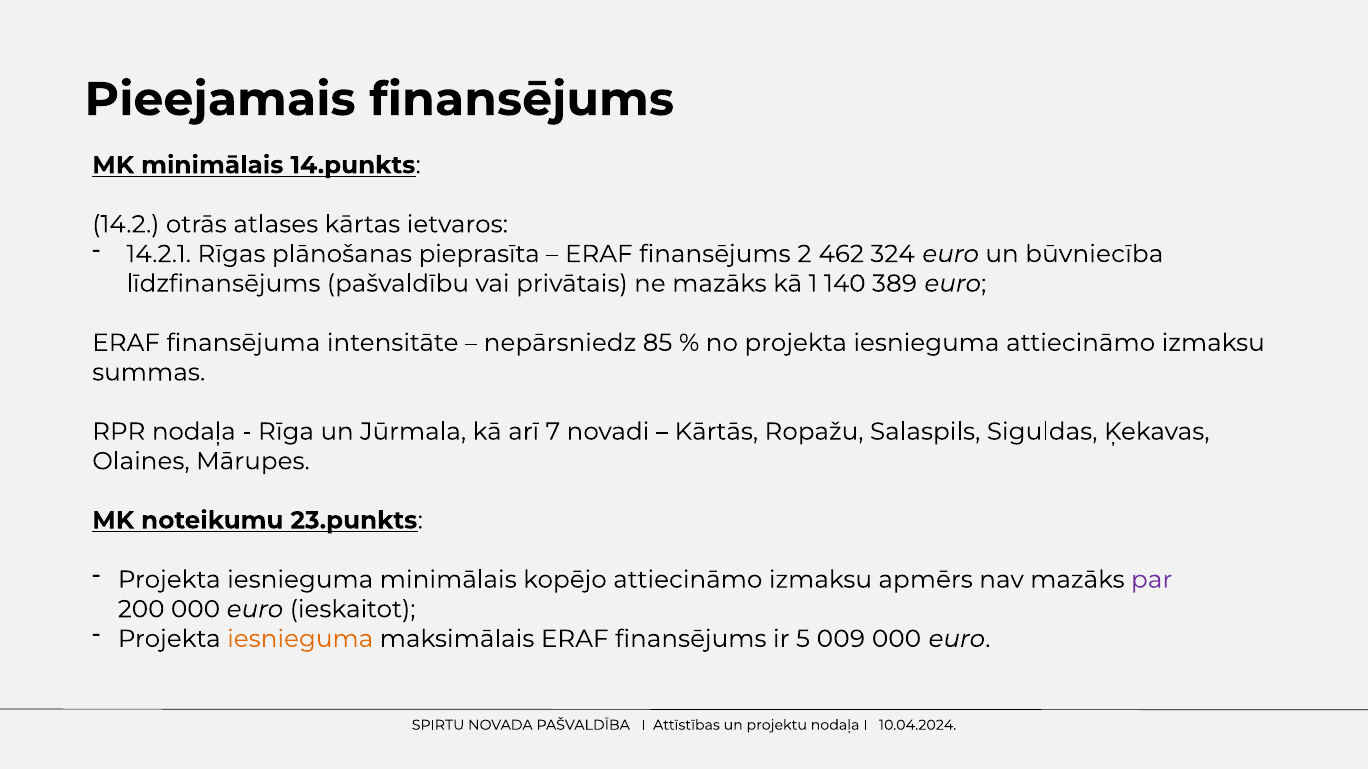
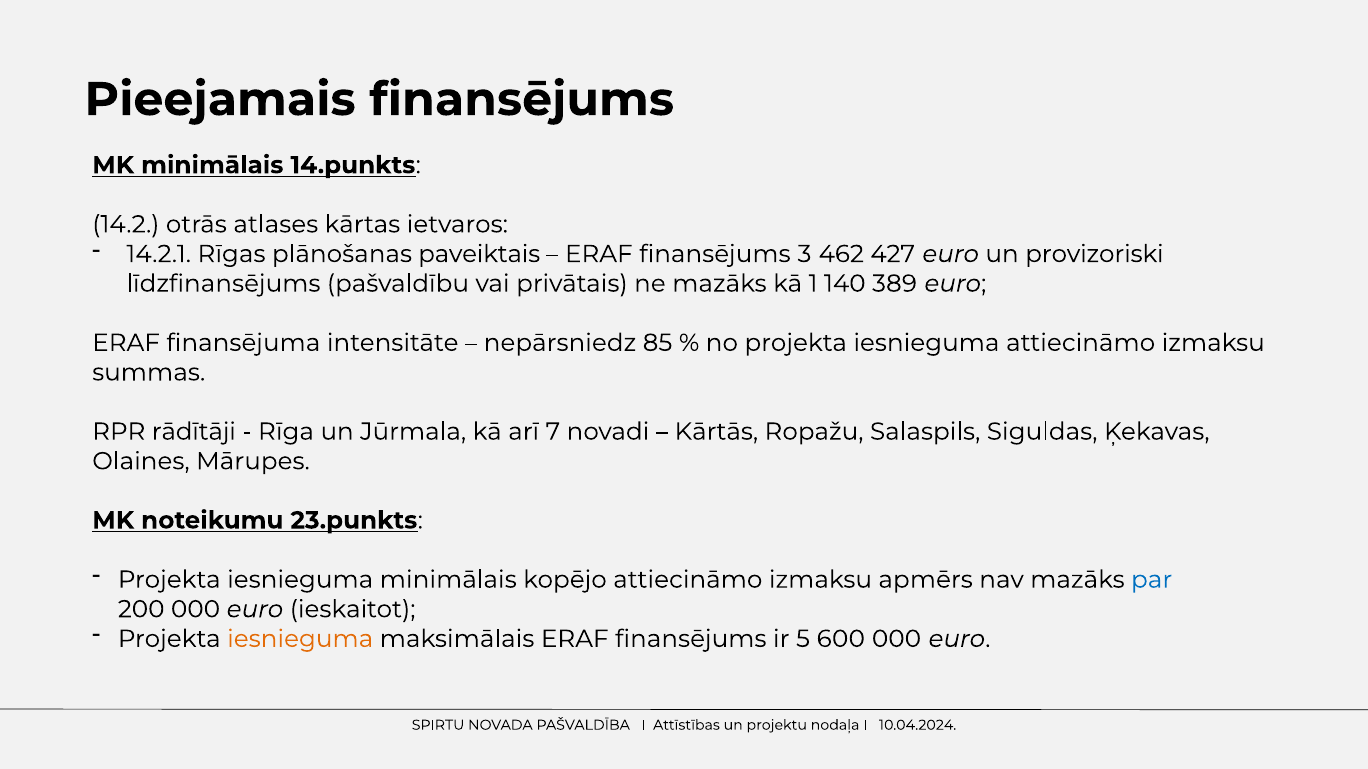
pieprasīta: pieprasīta -> paveiktais (479, 254)
2: 2 -> 3 (804, 254)
324: 324 -> 427 (893, 254)
būvniecība: būvniecība -> provizoriski (1094, 254)
RPR nodaļa: nodaļa -> rādītāji (194, 432)
par colour: purple -> blue (1152, 580)
009: 009 -> 600 (841, 639)
